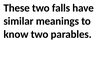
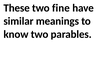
falls: falls -> fine (61, 8)
